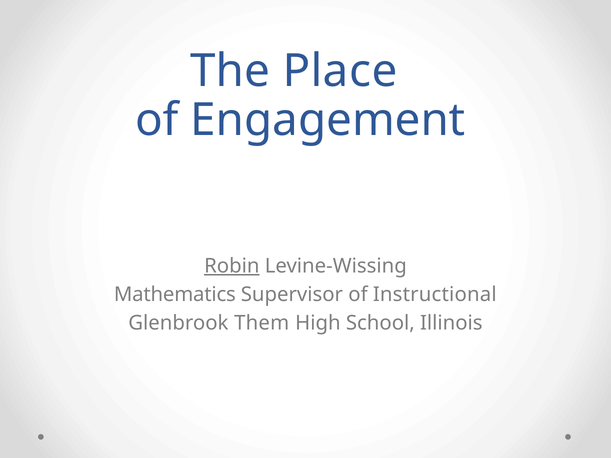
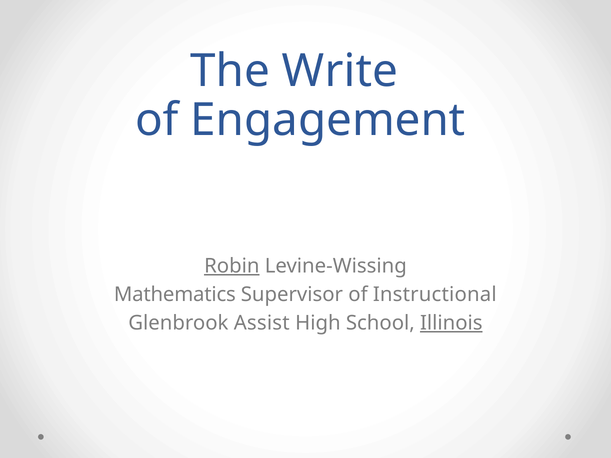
Place: Place -> Write (340, 71)
Them: Them -> Assist (262, 323)
Illinois underline: none -> present (451, 323)
